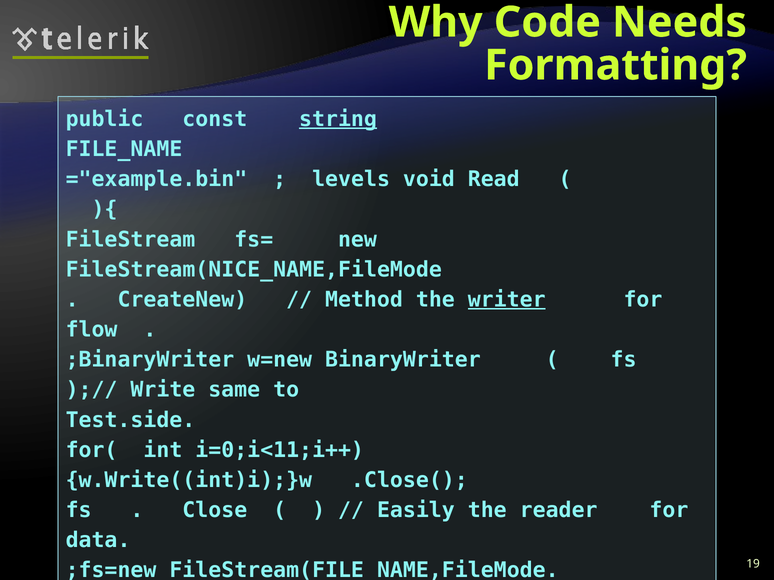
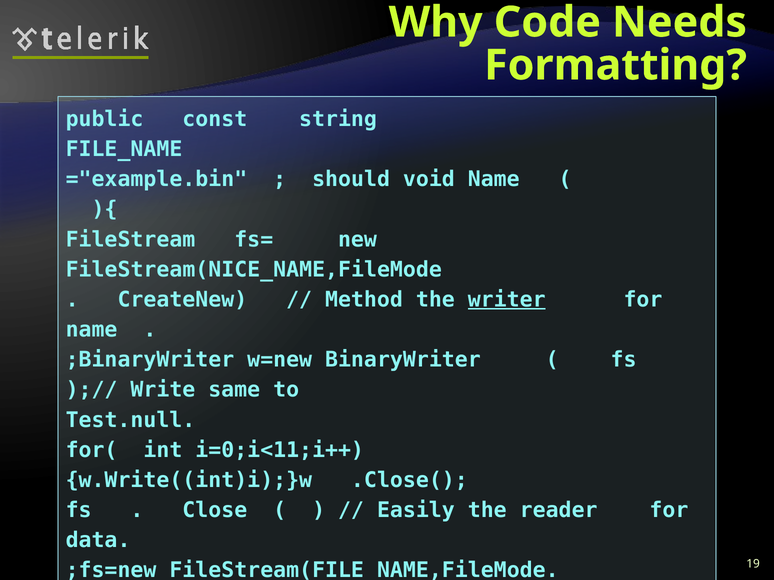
string underline: present -> none (338, 119)
levels: levels -> should (351, 179)
void Read: Read -> Name (494, 179)
flow: flow -> name (92, 330)
Test.side: Test.side -> Test.null (130, 420)
